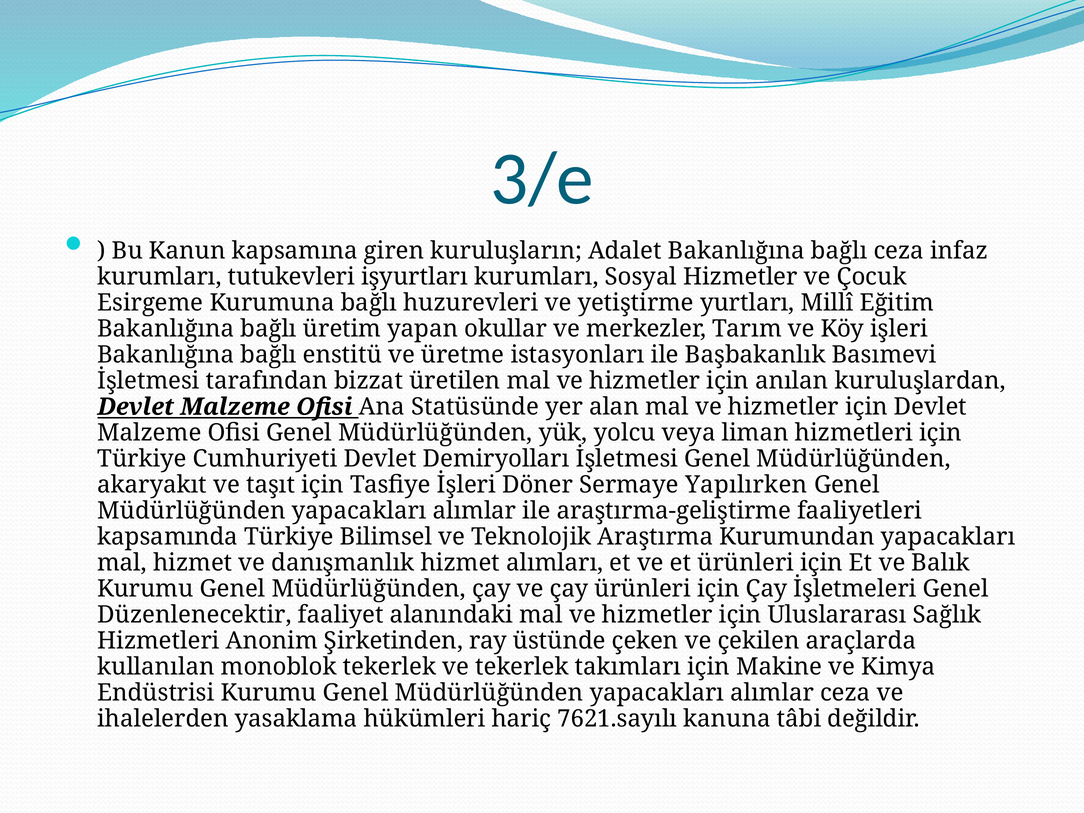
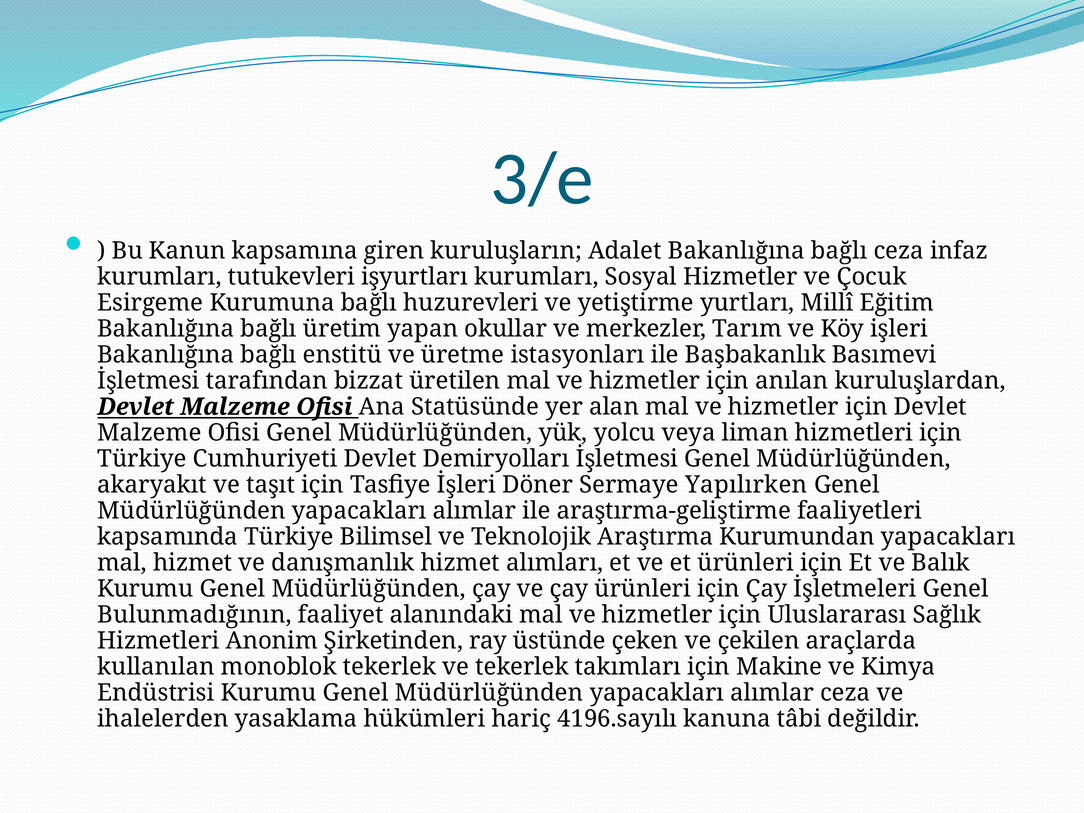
Düzenlenecektir: Düzenlenecektir -> Bulunmadığının (195, 615)
7621.sayılı: 7621.sayılı -> 4196.sayılı (617, 719)
